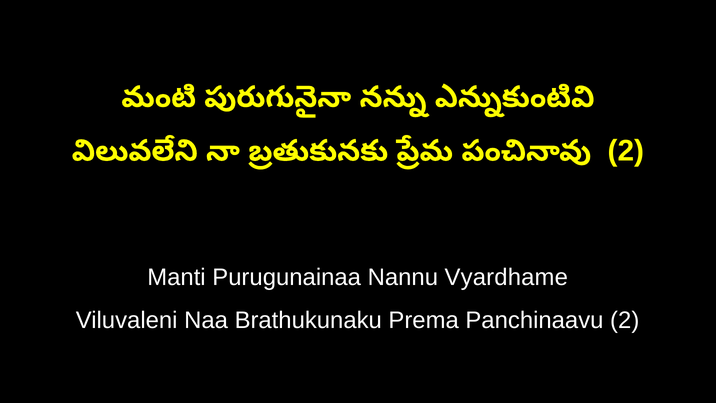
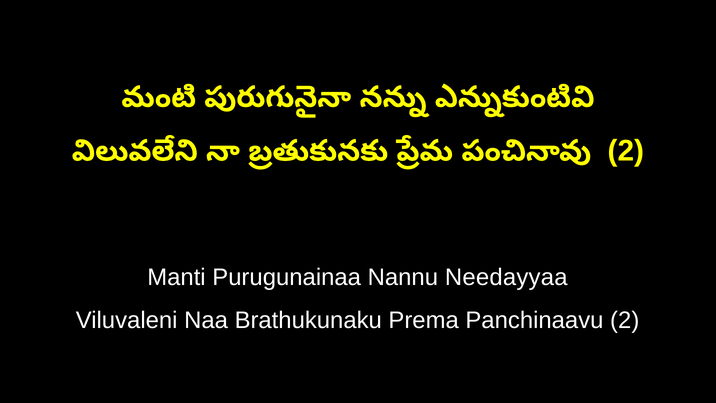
Vyardhame: Vyardhame -> Needayyaa (506, 277)
